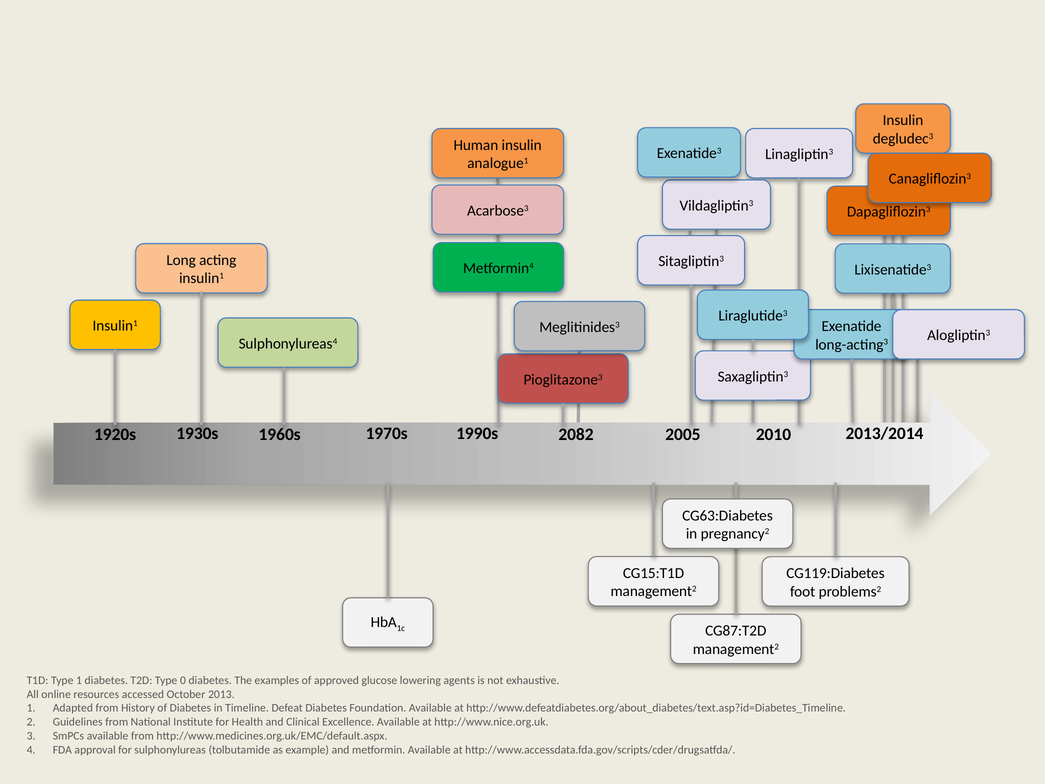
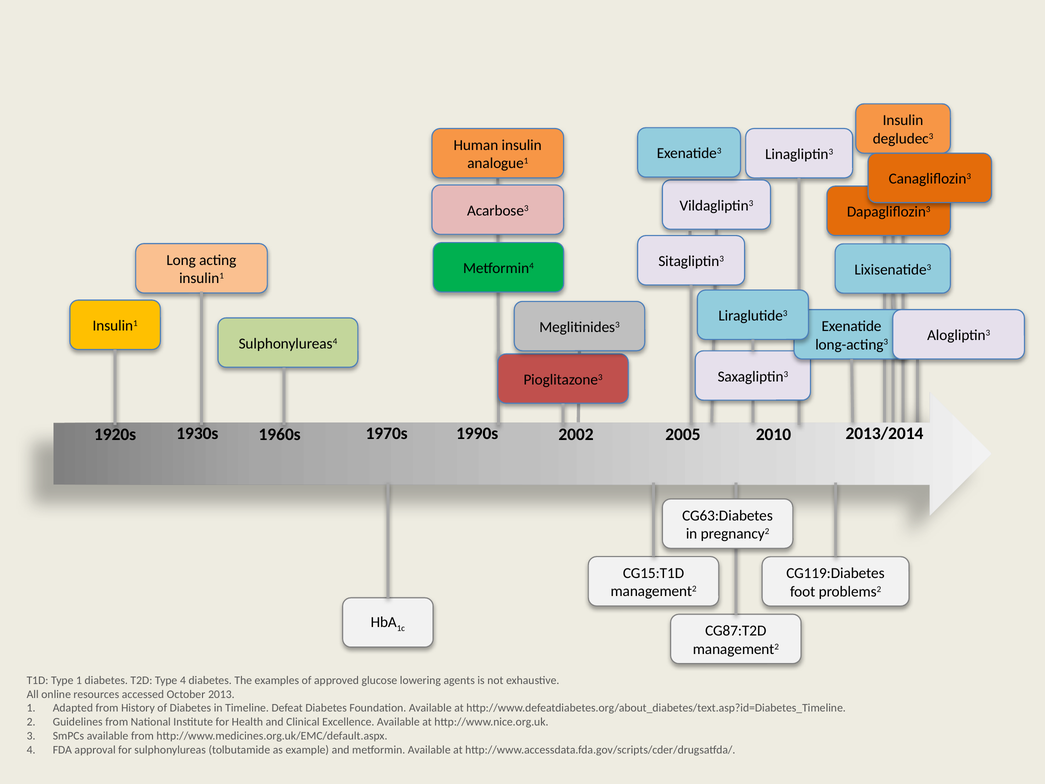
2082: 2082 -> 2002 (576, 435)
Type 0: 0 -> 4 (183, 680)
